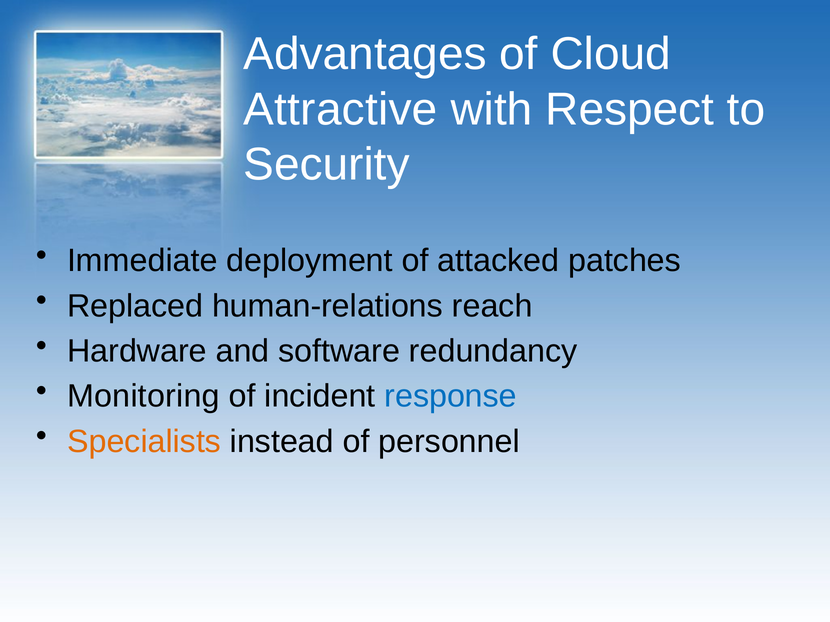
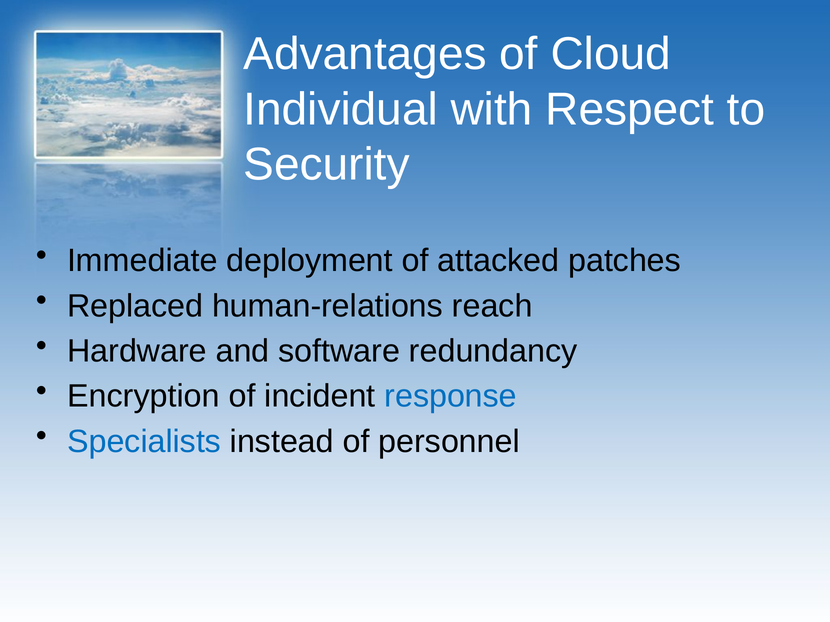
Attractive: Attractive -> Individual (341, 110)
Monitoring: Monitoring -> Encryption (143, 397)
Specialists colour: orange -> blue (144, 442)
